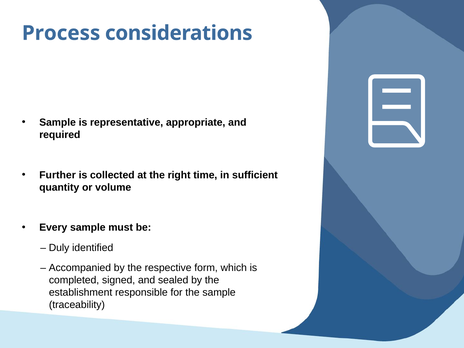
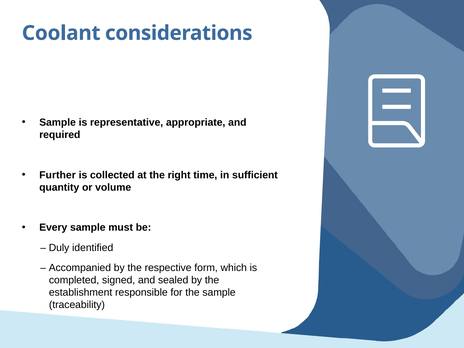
Process: Process -> Coolant (61, 33)
